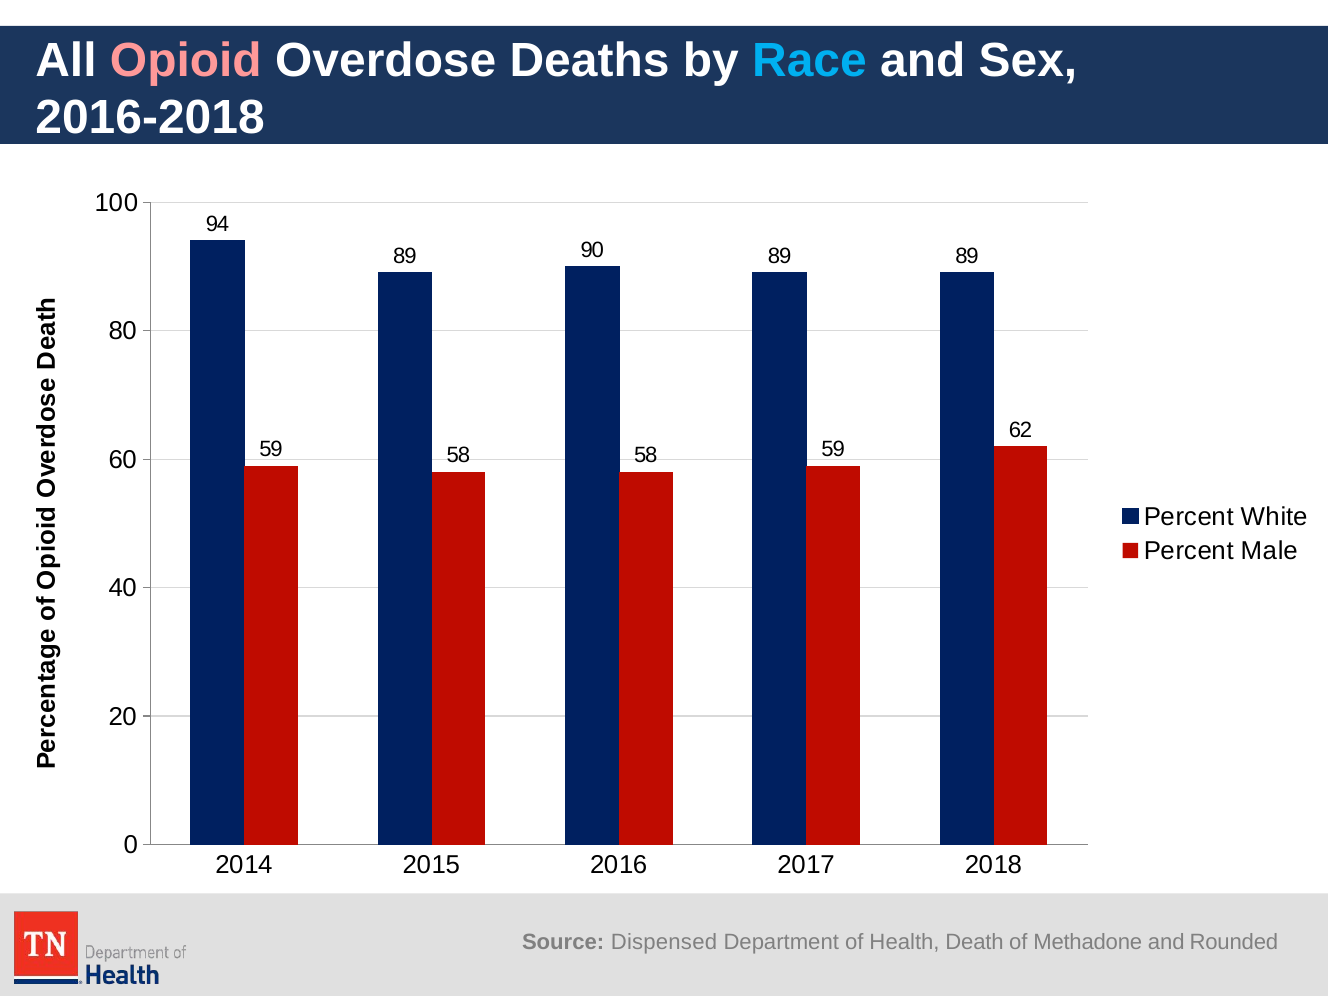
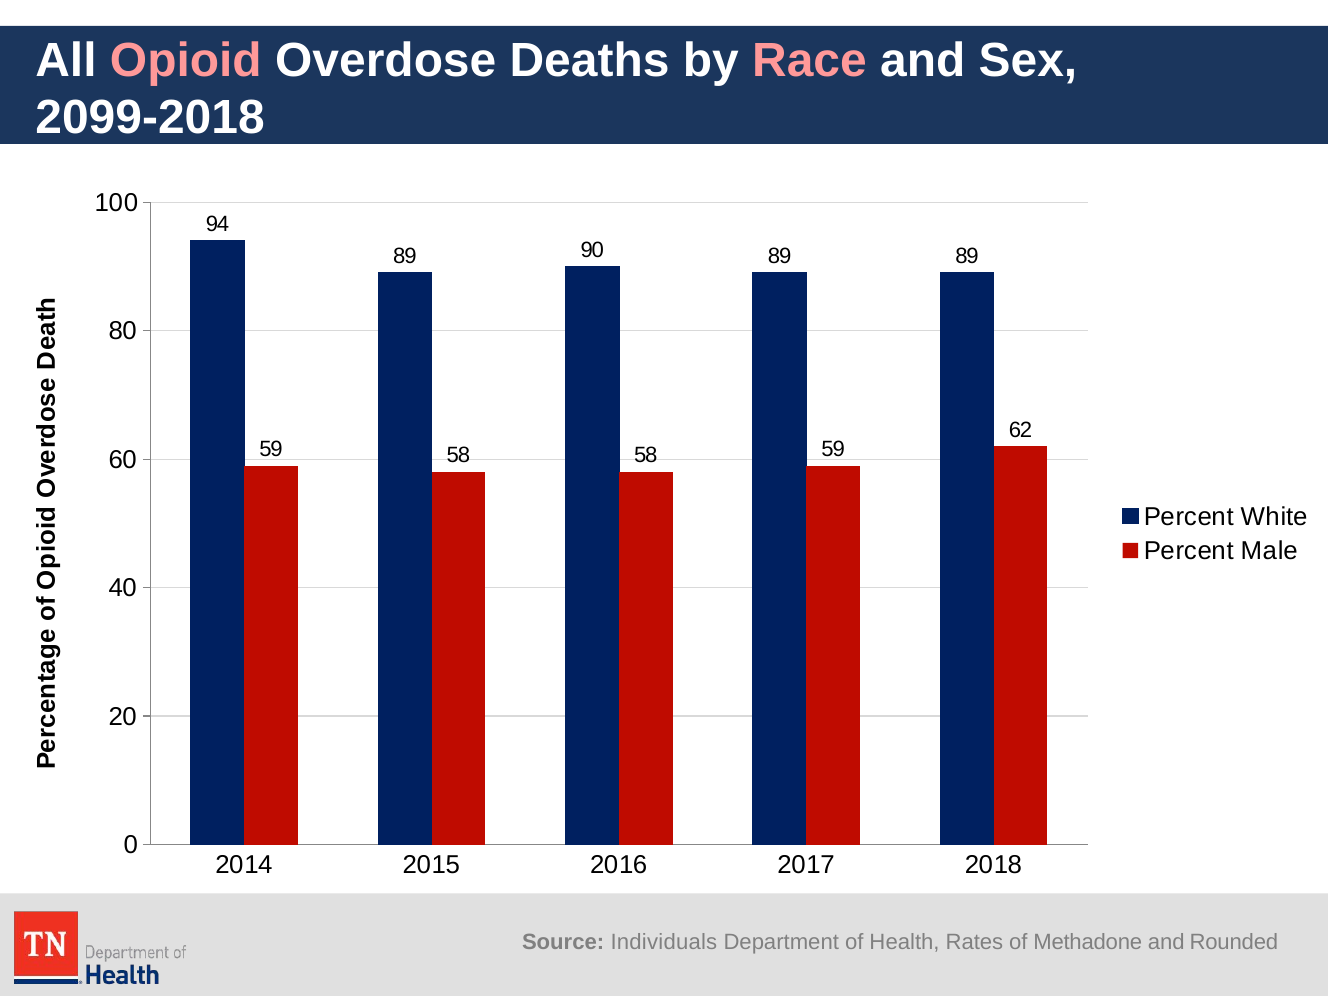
Race colour: light blue -> pink (809, 60)
2016-2018: 2016-2018 -> 2099-2018 (150, 118)
Dispensed: Dispensed -> Individuals (664, 942)
Death: Death -> Rates (974, 942)
